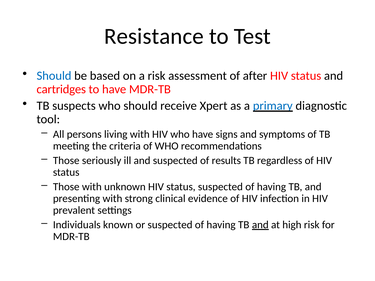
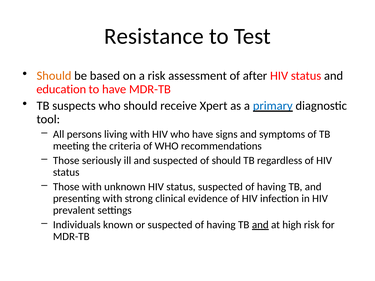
Should colour: blue -> orange (54, 76)
cartridges: cartridges -> education (61, 89)
of results: results -> should (226, 161)
